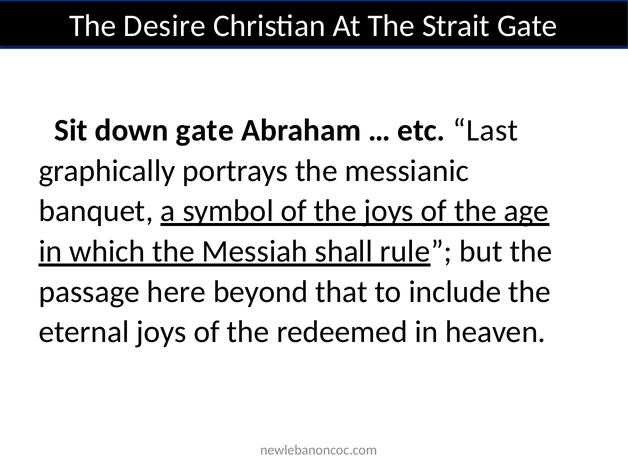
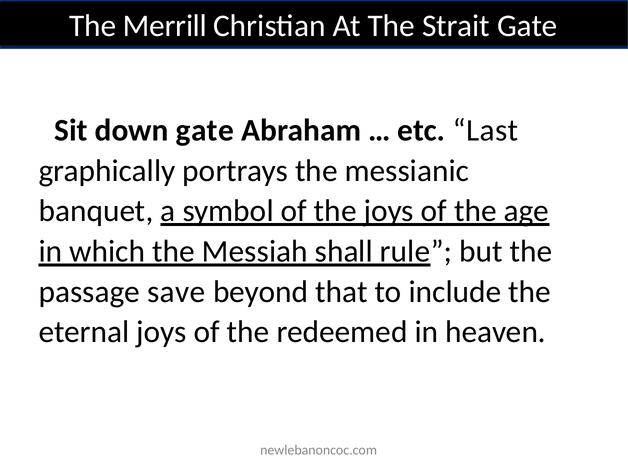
Desire: Desire -> Merrill (165, 26)
here: here -> save (176, 292)
